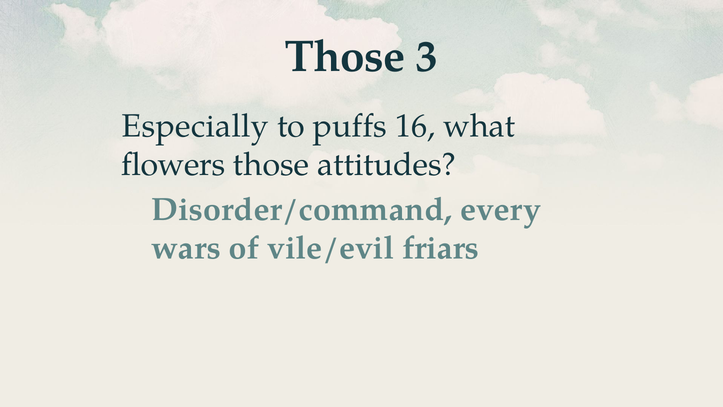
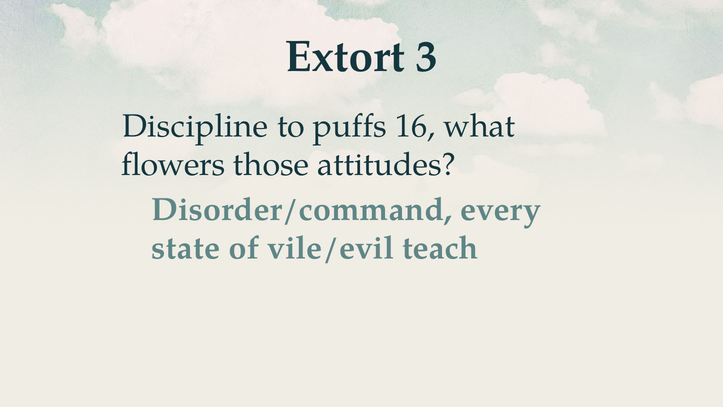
Those: Those -> Extort (345, 57)
Especially: Especially -> Discipline (195, 126)
wars: wars -> state (186, 248)
friars: friars -> teach (440, 248)
